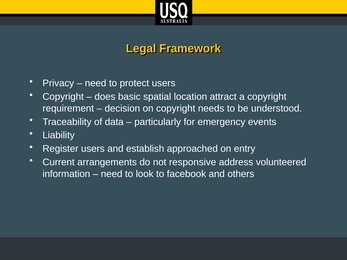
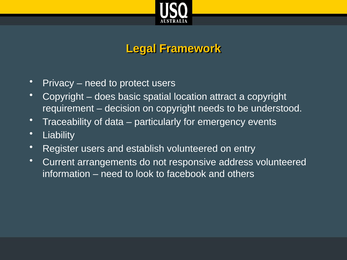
establish approached: approached -> volunteered (192, 149)
